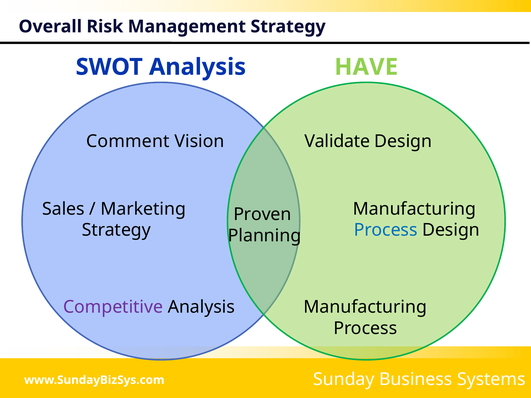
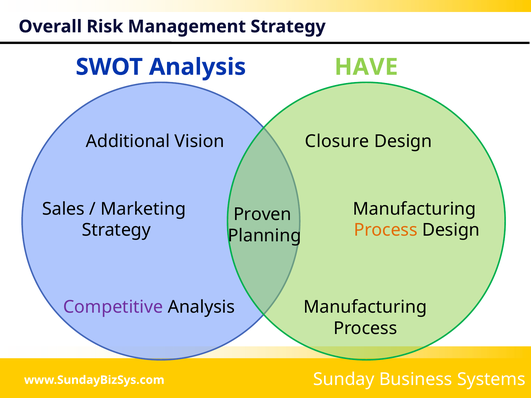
Comment: Comment -> Additional (128, 141)
Validate: Validate -> Closure (337, 141)
Process colour: blue -> orange (386, 230)
